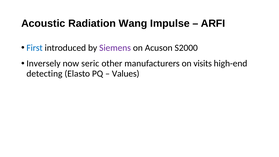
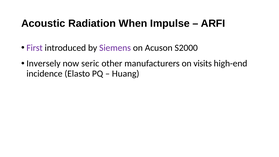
Wang: Wang -> When (133, 23)
First colour: blue -> purple (35, 48)
detecting: detecting -> incidence (44, 74)
Values: Values -> Huang (126, 74)
